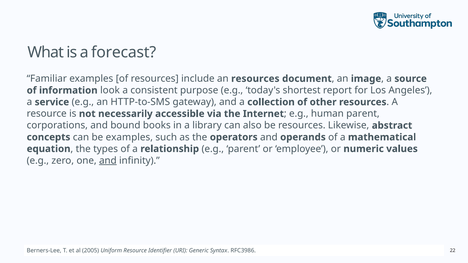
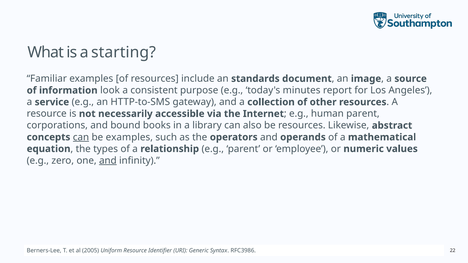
forecast: forecast -> starting (124, 52)
an resources: resources -> standards (255, 79)
shortest: shortest -> minutes (302, 90)
can underline: none -> present (81, 137)
